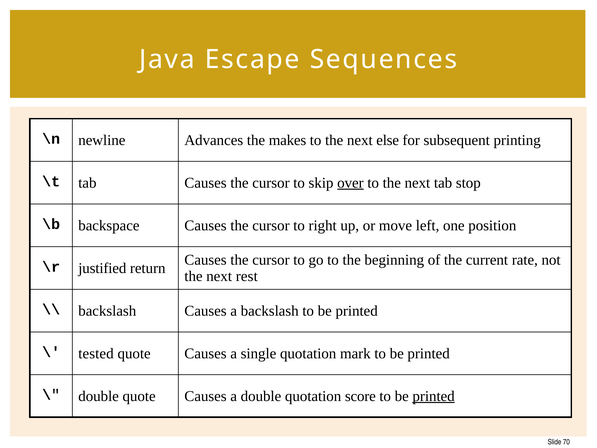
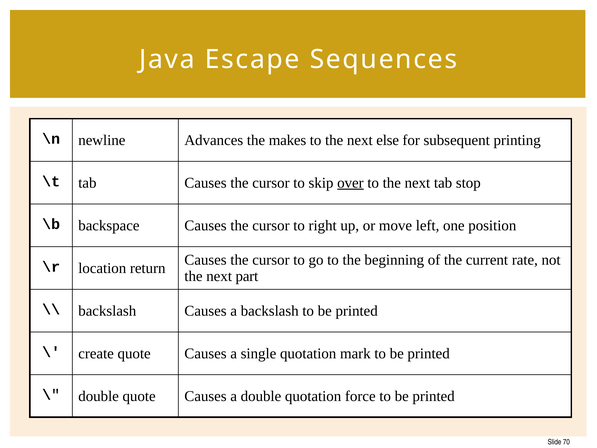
justified: justified -> location (102, 268)
rest: rest -> part (247, 276)
tested: tested -> create (96, 353)
score: score -> force (360, 396)
printed underline: present -> none (434, 396)
